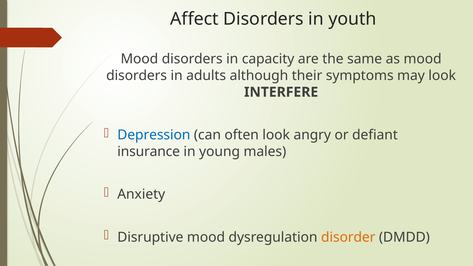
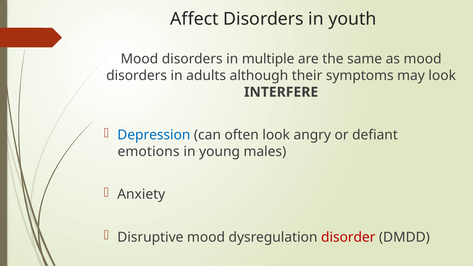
capacity: capacity -> multiple (268, 59)
insurance: insurance -> emotions (149, 152)
disorder colour: orange -> red (348, 237)
